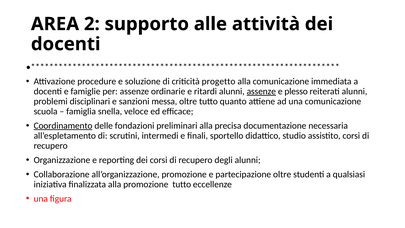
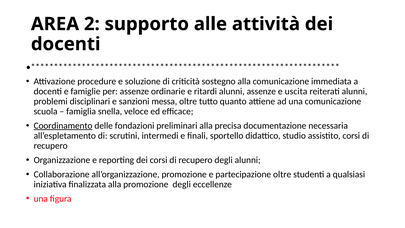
progetto: progetto -> sostegno (219, 81)
assenze underline: present -> none (261, 91)
plesso: plesso -> uscita (296, 91)
promozione tutto: tutto -> degli (182, 184)
